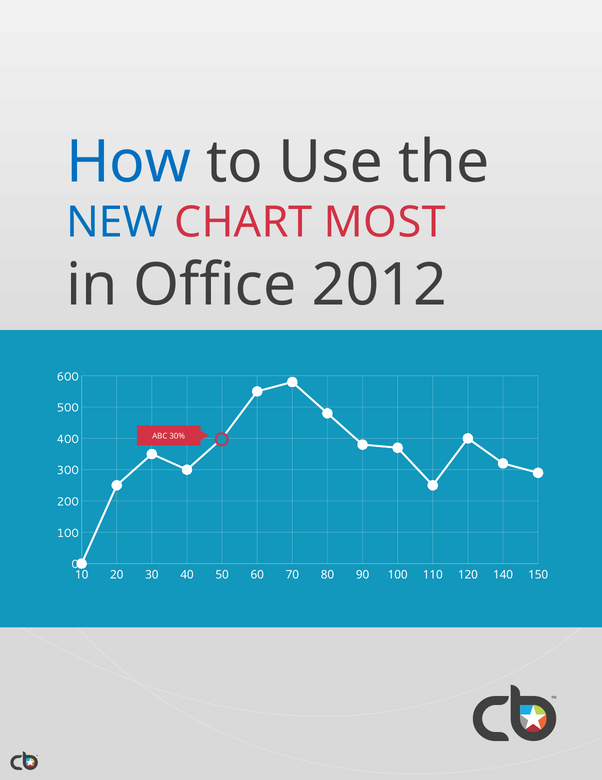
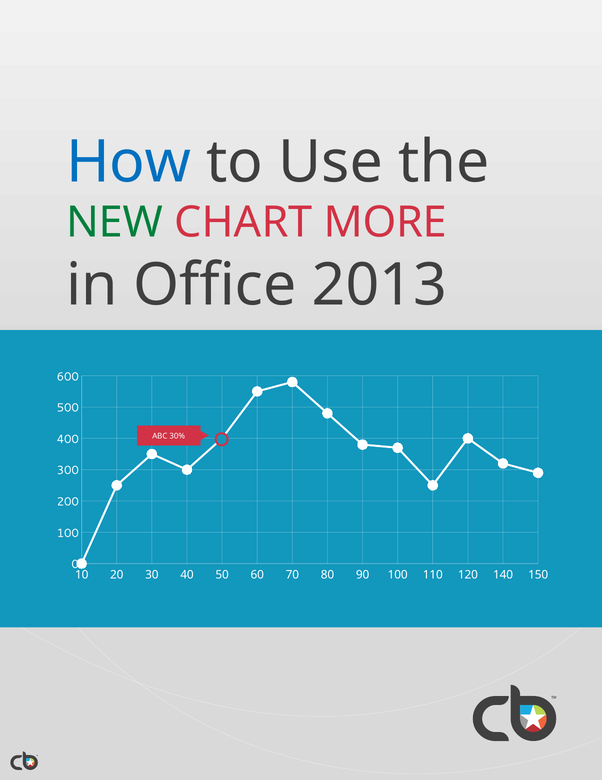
NEW colour: blue -> green (115, 222)
MOST: MOST -> MORE (385, 222)
2012: 2012 -> 2013 (379, 285)
